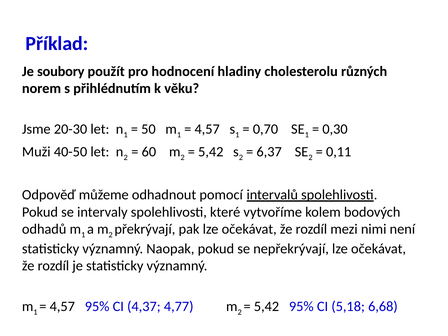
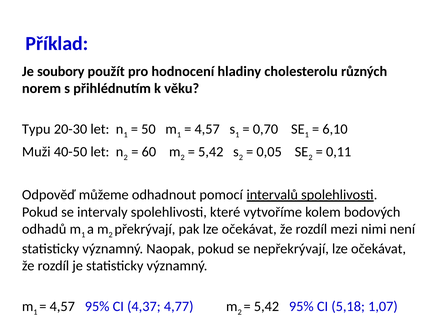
Jsme: Jsme -> Typu (36, 129)
0,30: 0,30 -> 6,10 (335, 129)
6,37: 6,37 -> 0,05 (269, 152)
6,68: 6,68 -> 1,07 (383, 307)
